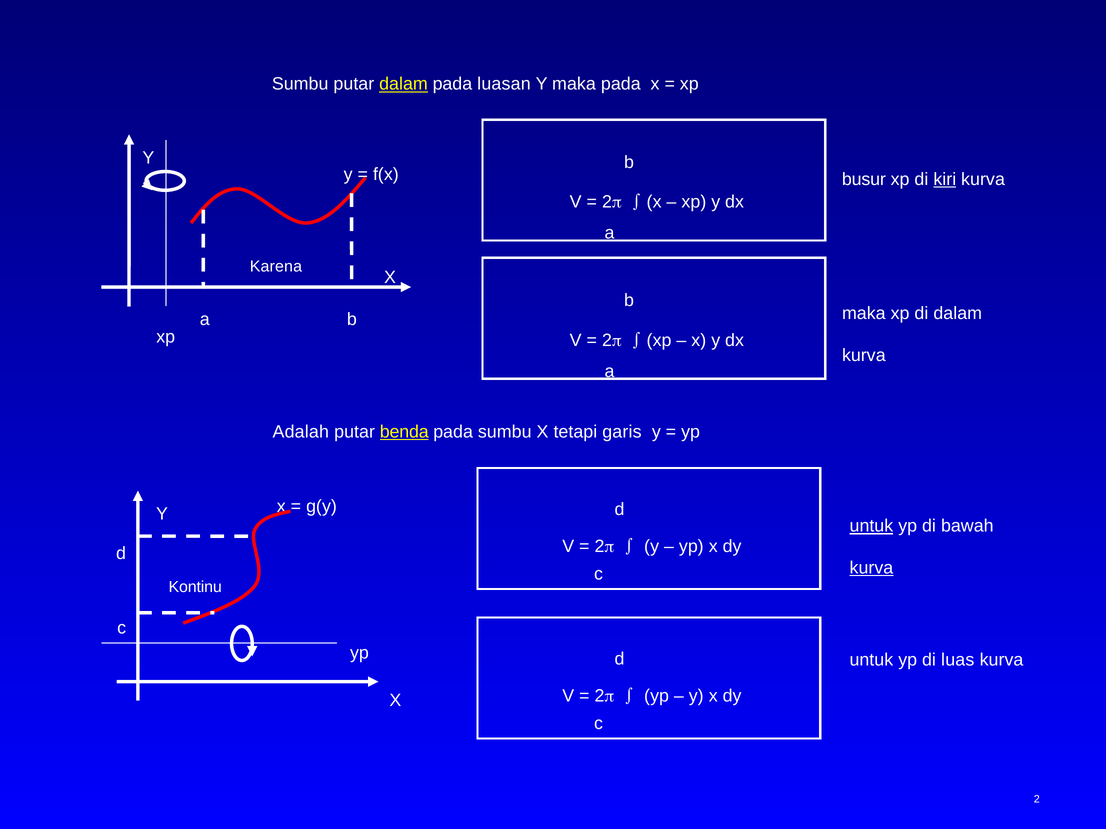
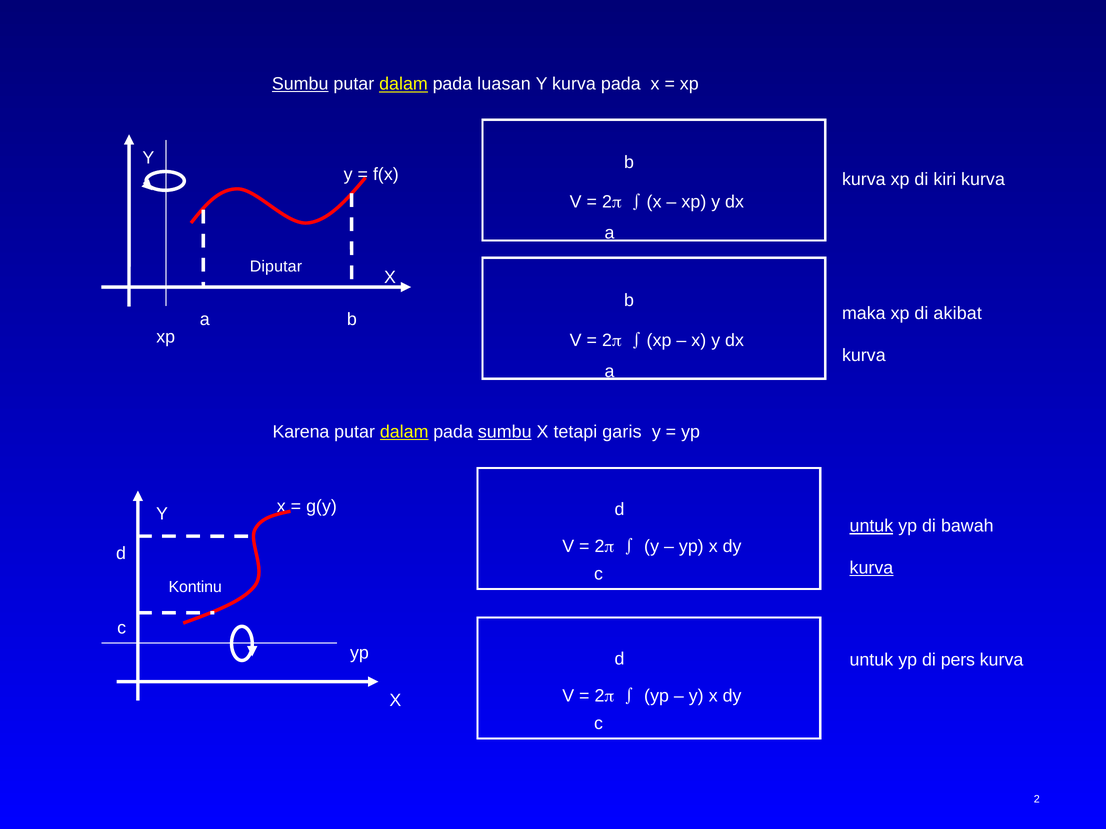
Sumbu underline: none -> present (300, 84)
Y maka: maka -> kurva (574, 84)
busur: busur -> kurva (864, 180)
kiri underline: present -> none (945, 180)
Karena: Karena -> Diputar (276, 266)
di dalam: dalam -> akibat (958, 313)
Adalah: Adalah -> Karena (301, 432)
benda: benda -> dalam (404, 432)
sumbu underline: none -> present (505, 432)
luas: luas -> pers (958, 660)
